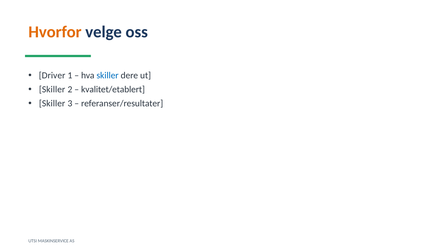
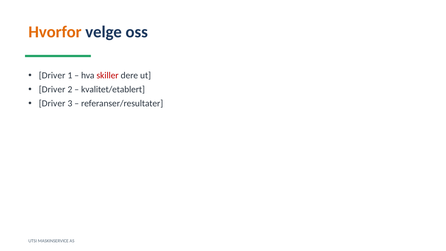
skiller colour: blue -> red (108, 76)
Skiller: Skiller -> Driver (52, 89)
Skiller: Skiller -> Driver (52, 103)
